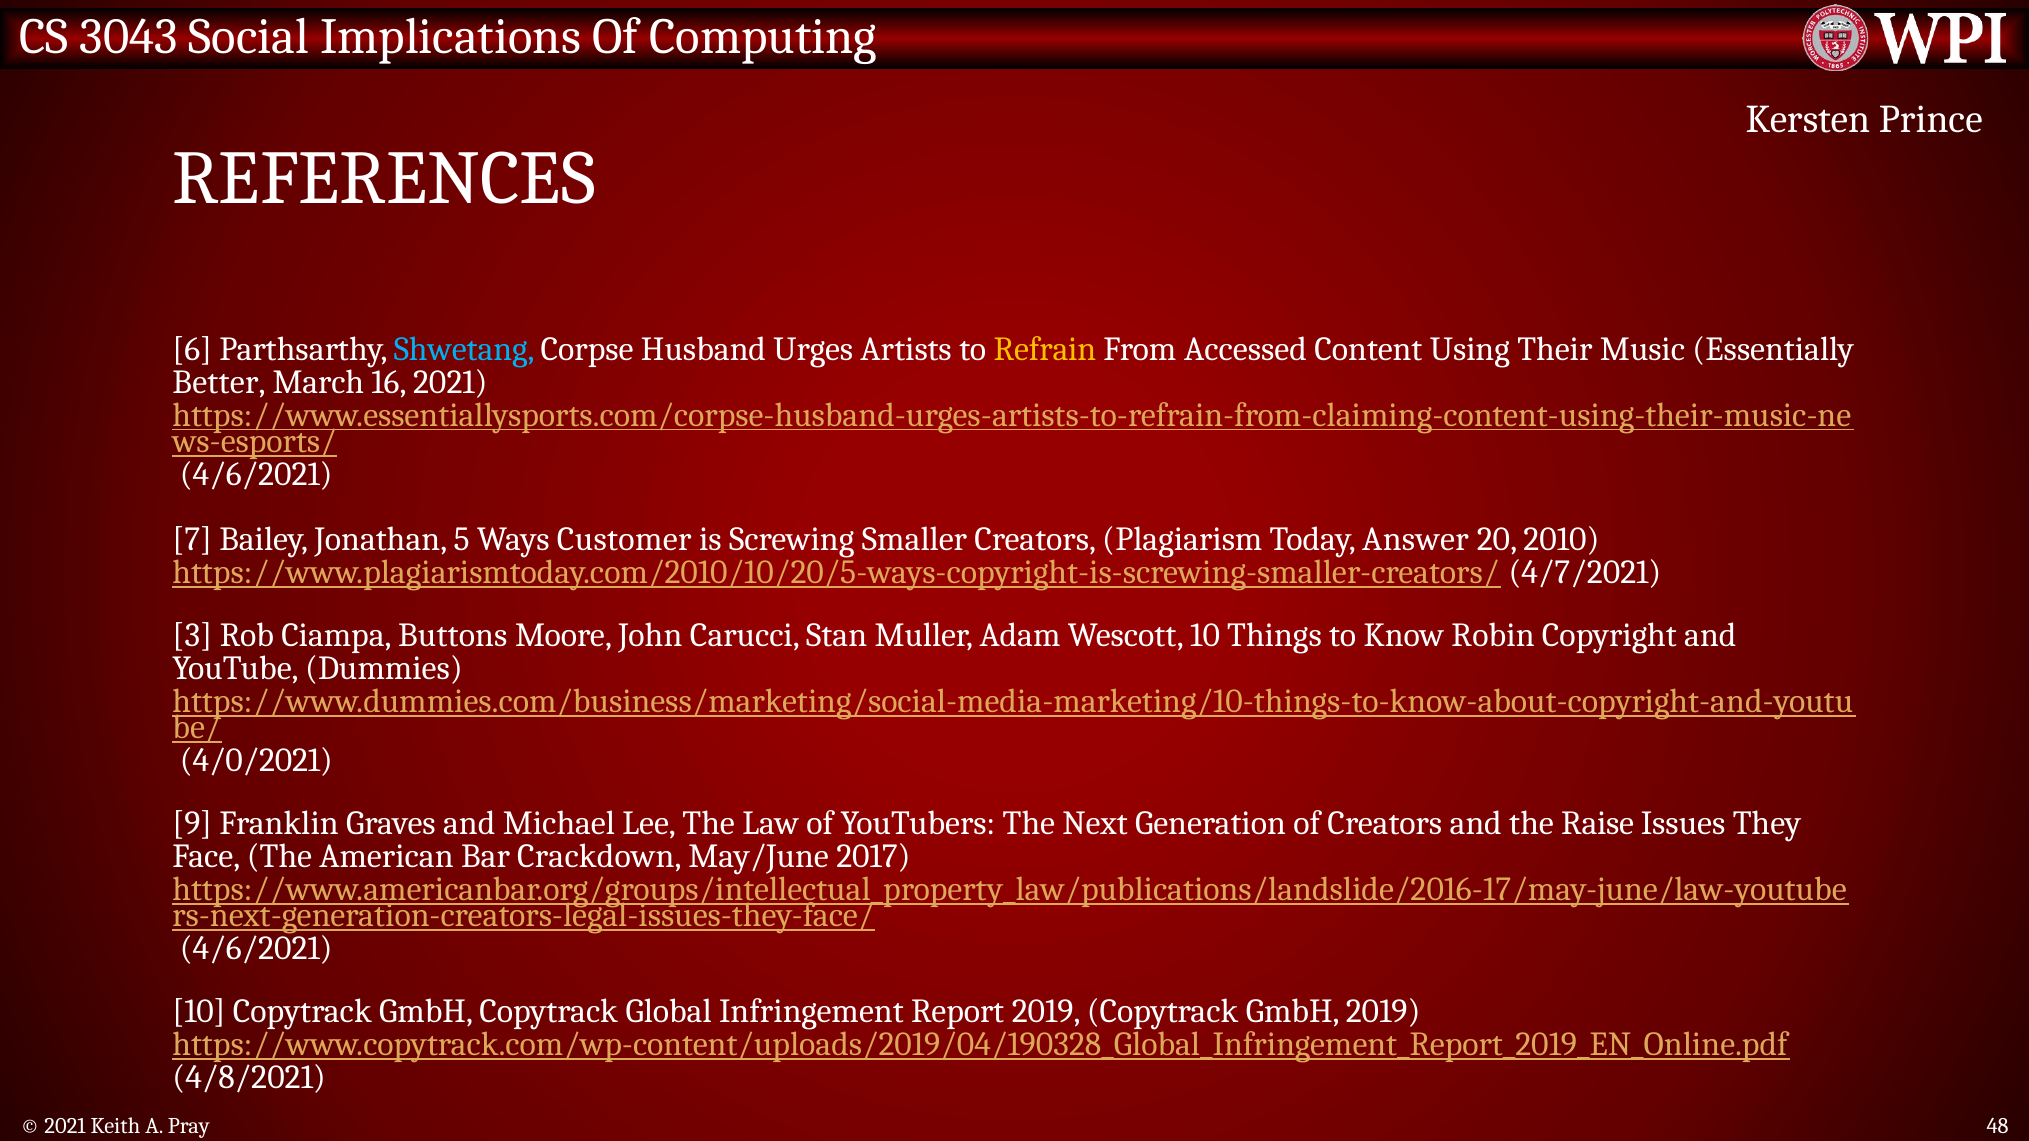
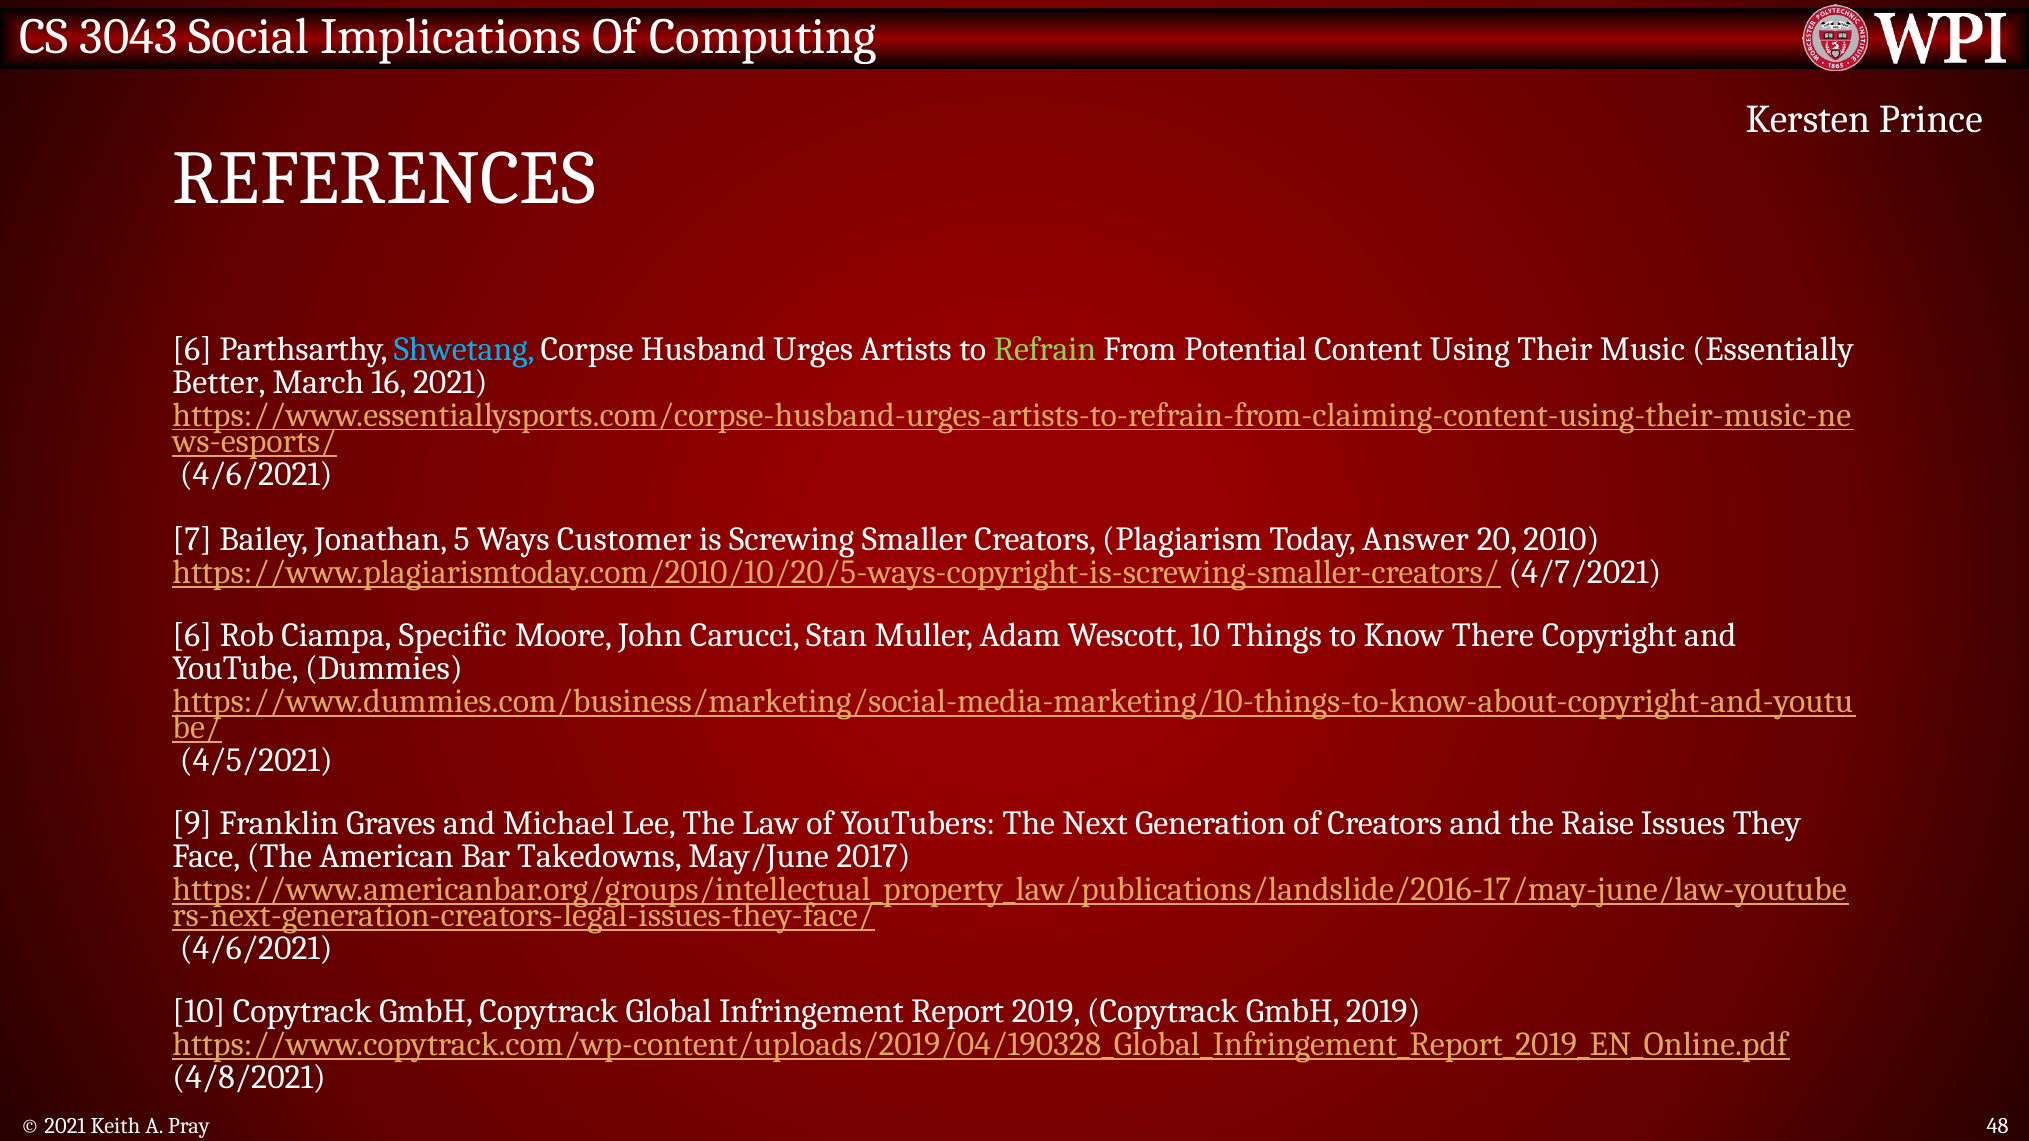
Refrain colour: yellow -> light green (1045, 349)
Accessed: Accessed -> Potential (1246, 349)
3: 3 -> 6 (192, 636)
Buttons: Buttons -> Specific (453, 636)
Robin: Robin -> There (1493, 636)
4/0/2021: 4/0/2021 -> 4/5/2021 (256, 761)
Crackdown: Crackdown -> Takedowns (599, 857)
